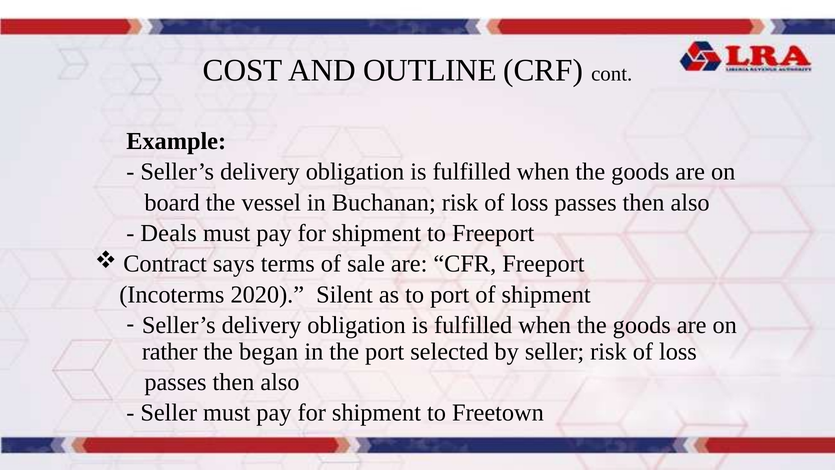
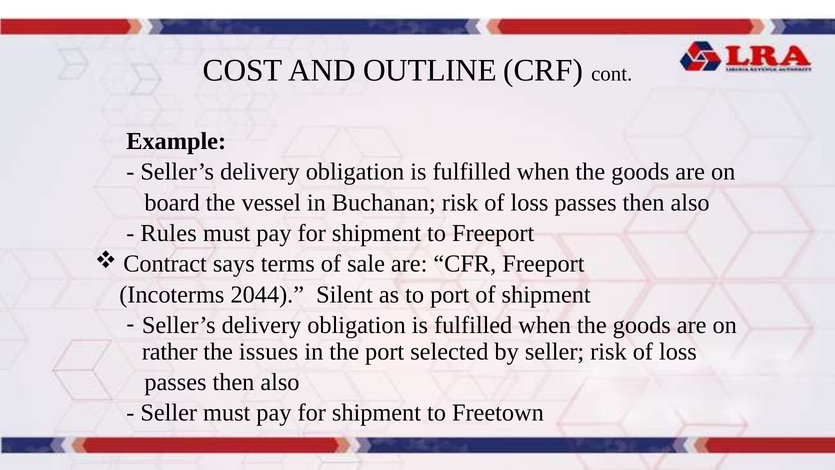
Deals: Deals -> Rules (169, 233)
2020: 2020 -> 2044 (267, 294)
began: began -> issues (269, 351)
